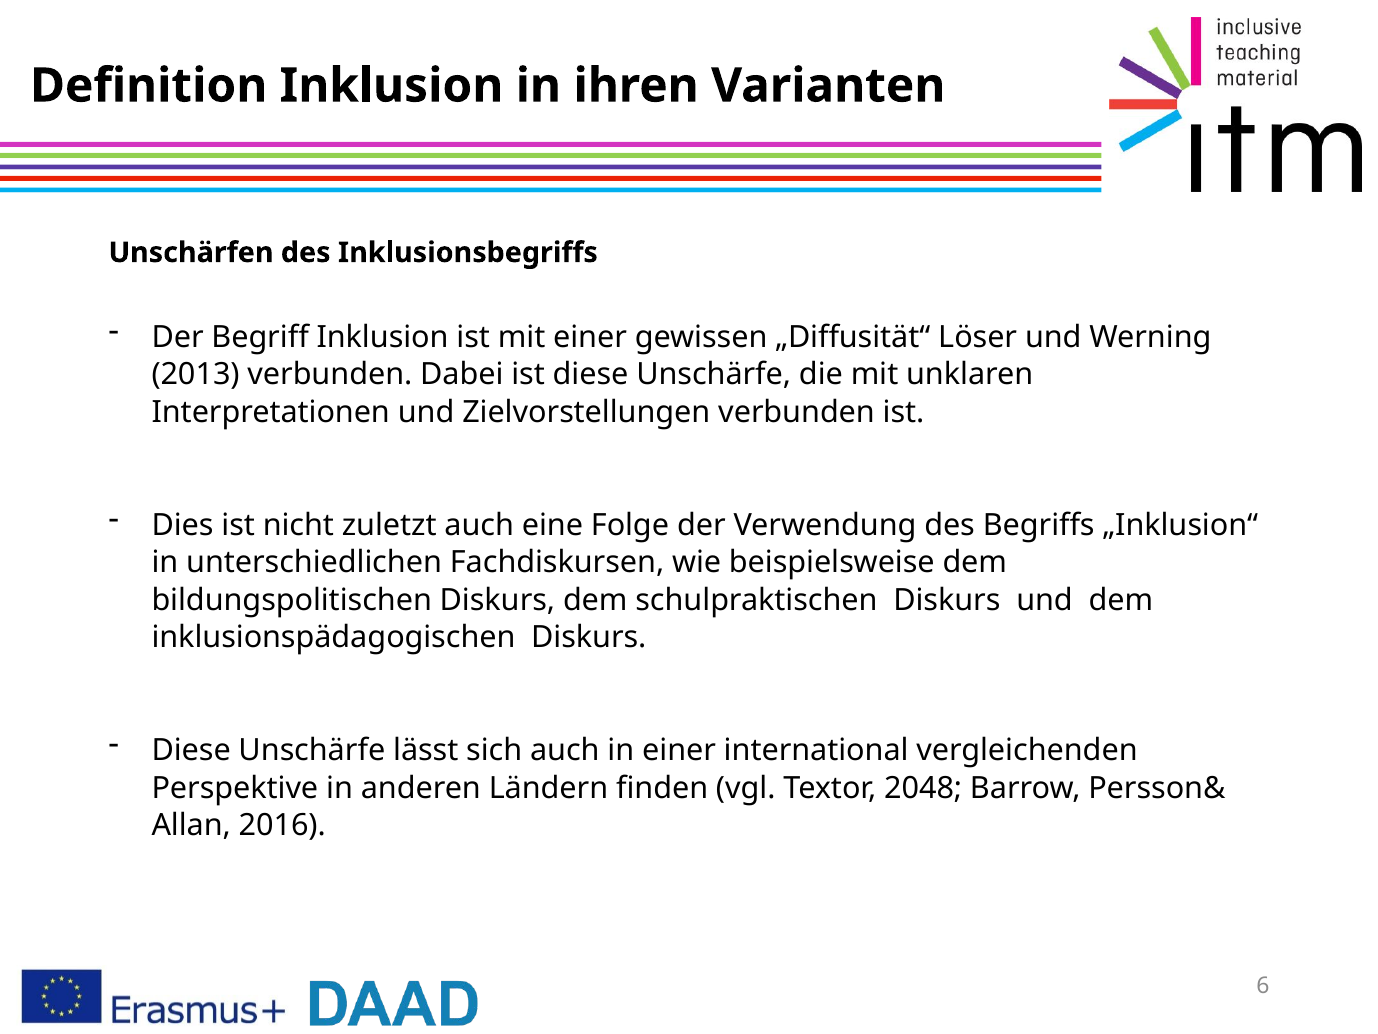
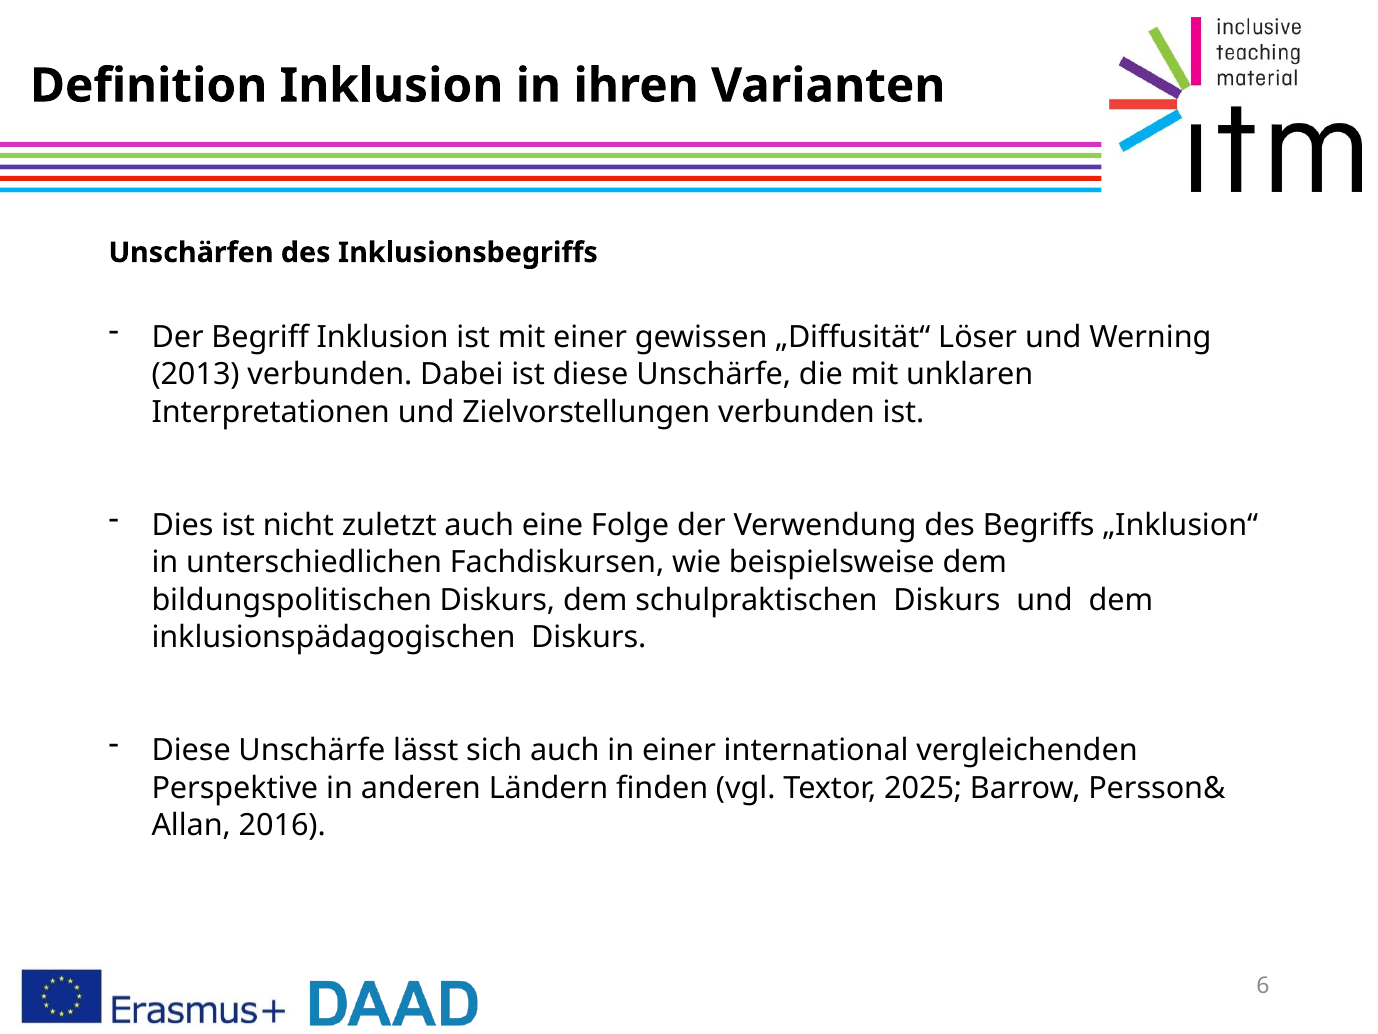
2048: 2048 -> 2025 (923, 788)
